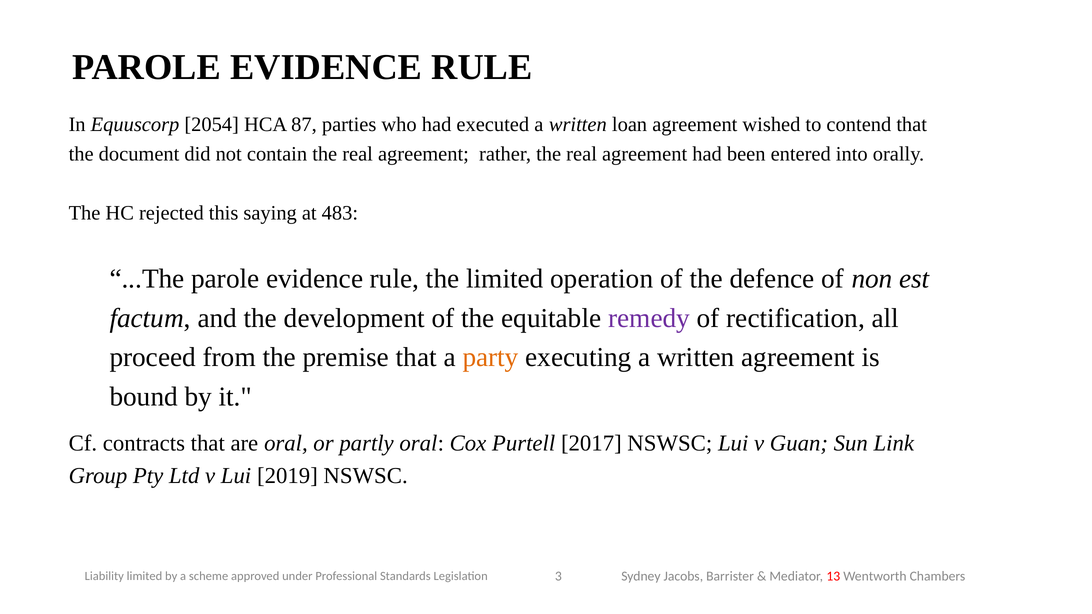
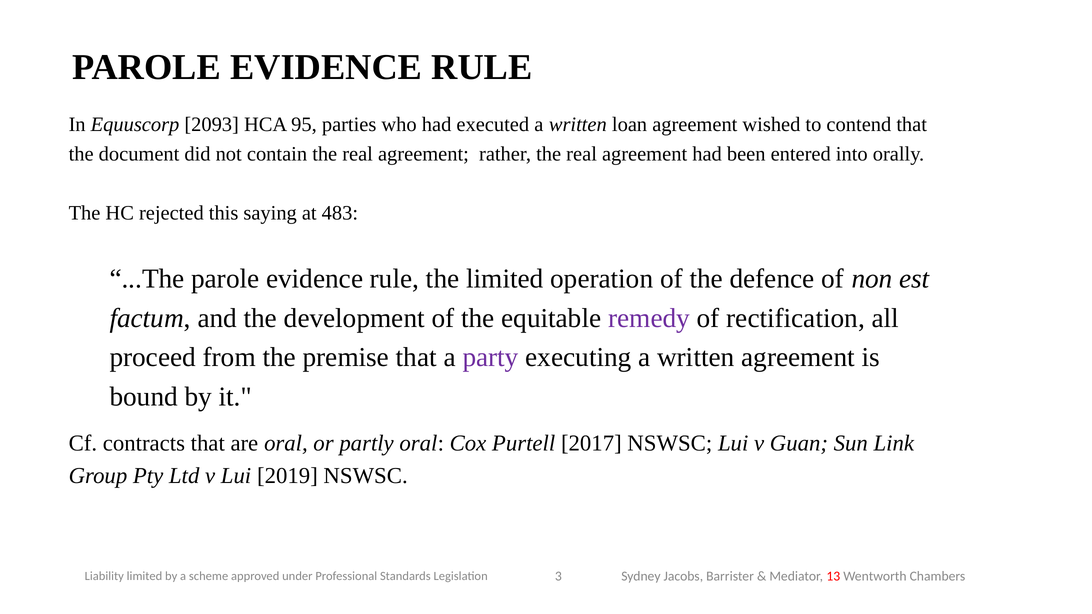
2054: 2054 -> 2093 (212, 125)
87: 87 -> 95 (304, 125)
party colour: orange -> purple (491, 358)
